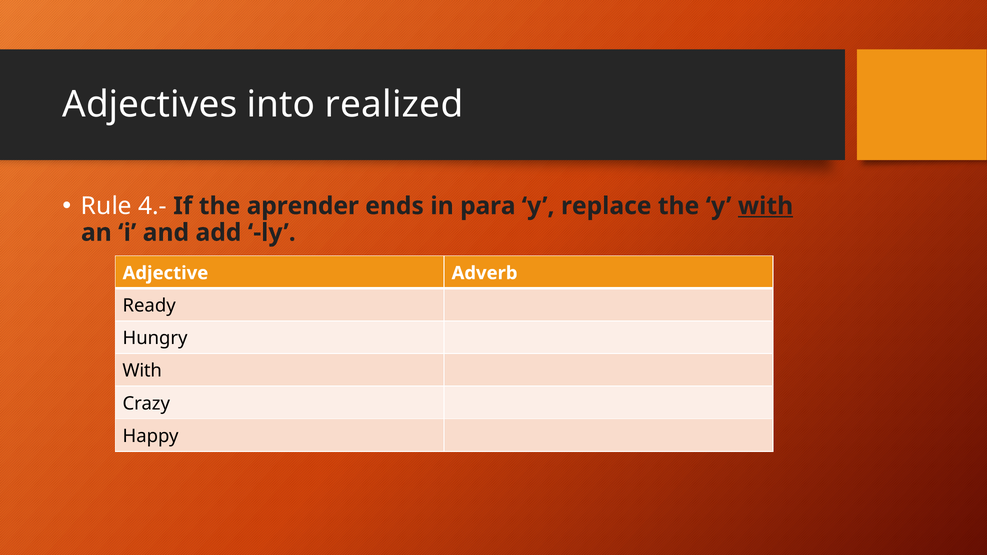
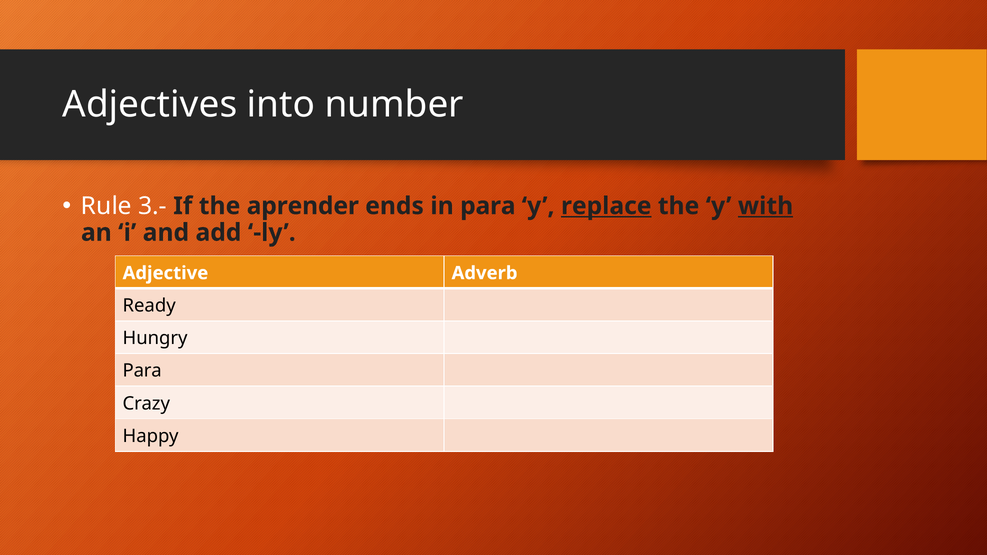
realized: realized -> number (394, 104)
4.-: 4.- -> 3.- (153, 206)
replace underline: none -> present (606, 206)
With: With -> Para (142, 371)
